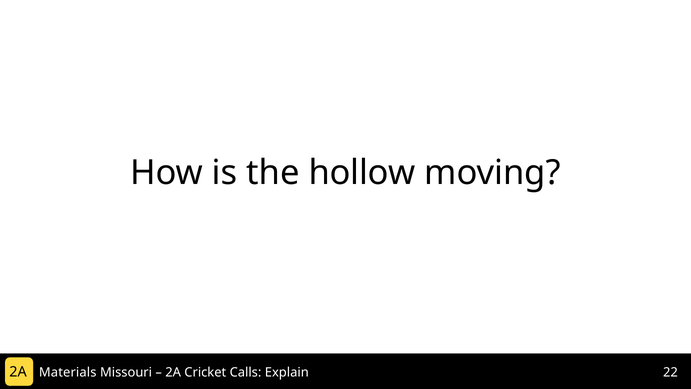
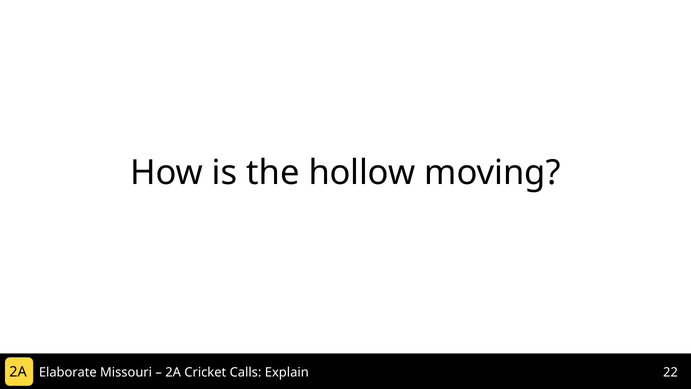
Materials: Materials -> Elaborate (68, 372)
